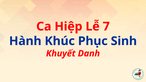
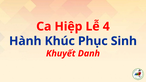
7: 7 -> 4 (106, 27)
